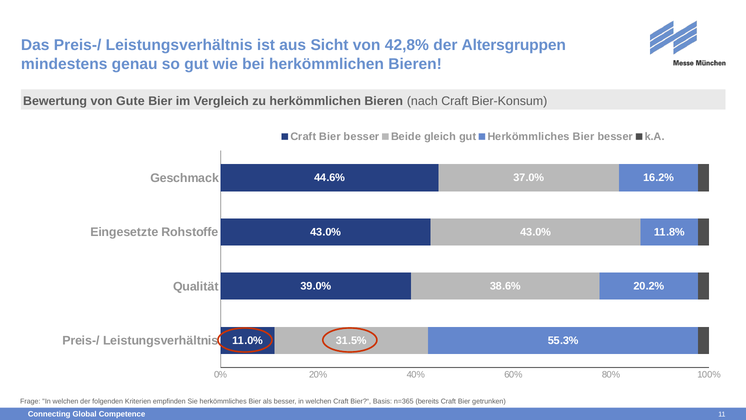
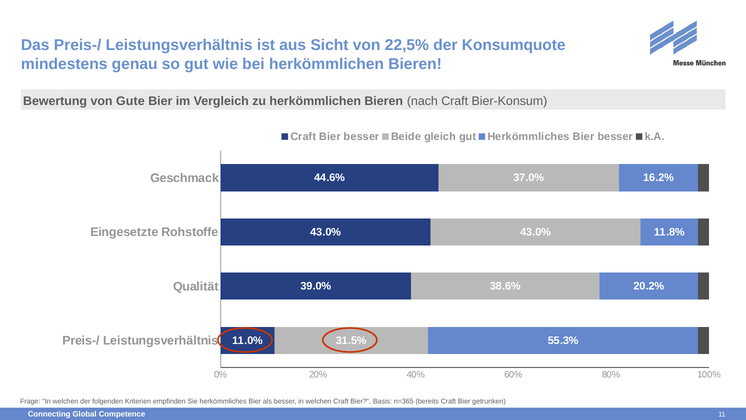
42,8%: 42,8% -> 22,5% (407, 45)
Altersgruppen: Altersgruppen -> Konsumquote (514, 45)
